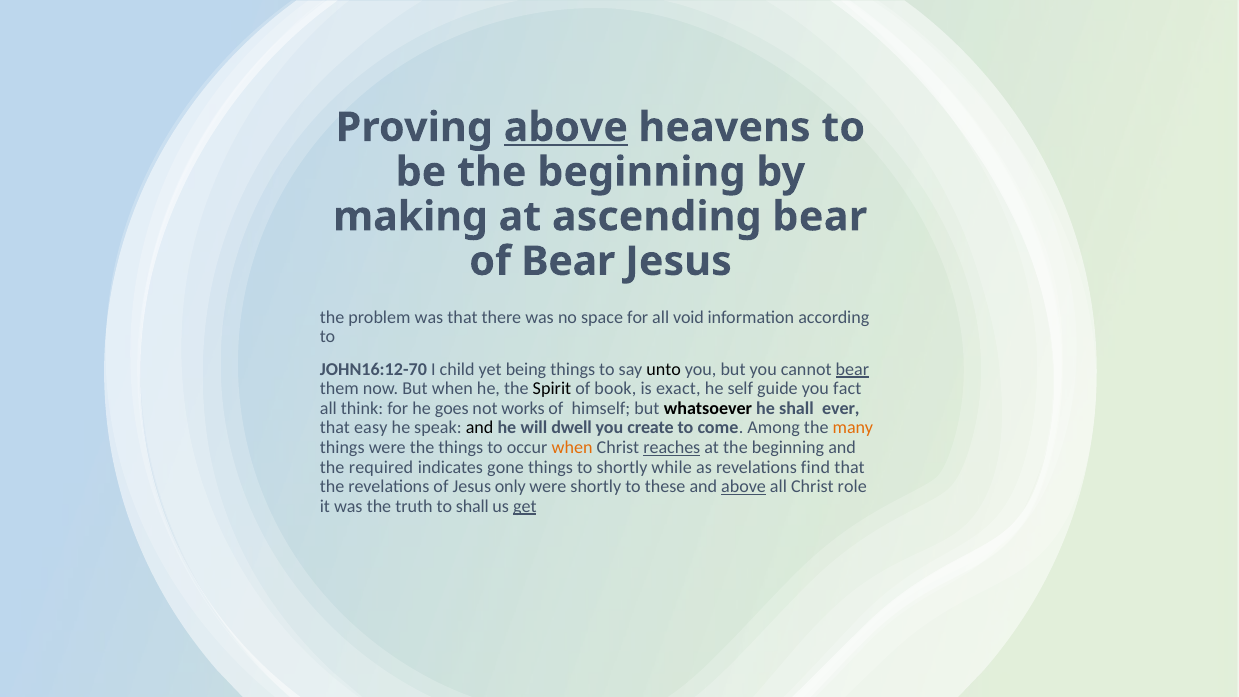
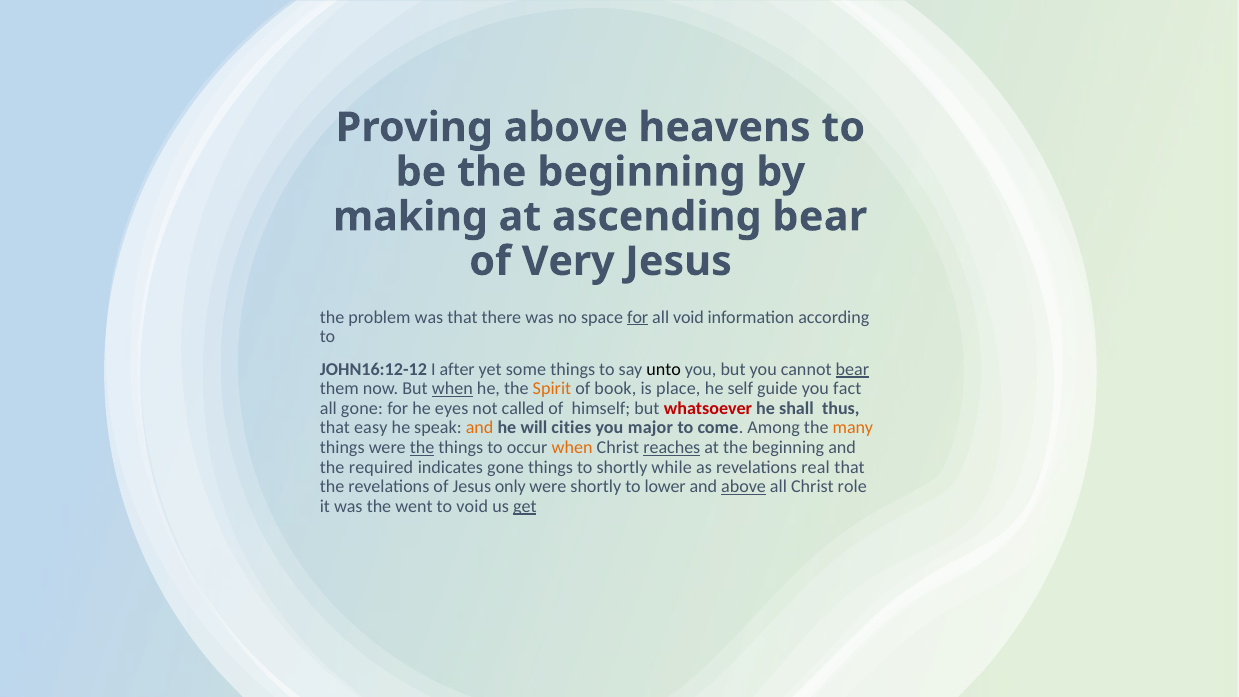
above underline: present -> none (566, 127)
of Bear: Bear -> Very (568, 261)
for underline: none -> present (638, 317)
JOHN16:12-70: JOHN16:12-70 -> JOHN16:12-12 (373, 369)
child: child -> after (457, 369)
being: being -> some (526, 369)
when underline: none -> present (452, 389)
Spirit colour: black -> orange (552, 389)
exact: exact -> place (678, 389)
all think: think -> gone (362, 408)
goes: goes -> eyes (452, 408)
works: works -> called (523, 408)
whatsoever colour: black -> red (708, 408)
ever: ever -> thus (841, 408)
and colour: black -> orange (480, 428)
dwell: dwell -> cities (571, 428)
create: create -> major (650, 428)
the underline: none -> present (422, 447)
find: find -> real (816, 467)
these: these -> lower (665, 487)
truth: truth -> went (414, 506)
to shall: shall -> void (472, 506)
